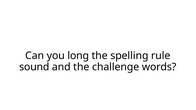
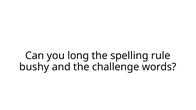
sound: sound -> bushy (34, 67)
